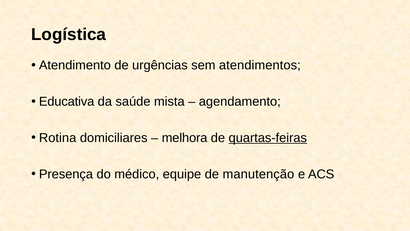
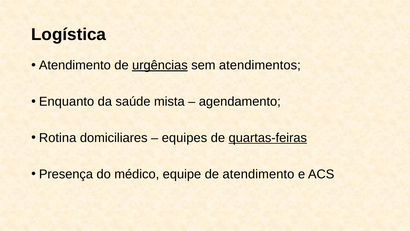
urgências underline: none -> present (160, 65)
Educativa: Educativa -> Enquanto (67, 101)
melhora: melhora -> equipes (184, 138)
de manutenção: manutenção -> atendimento (258, 174)
